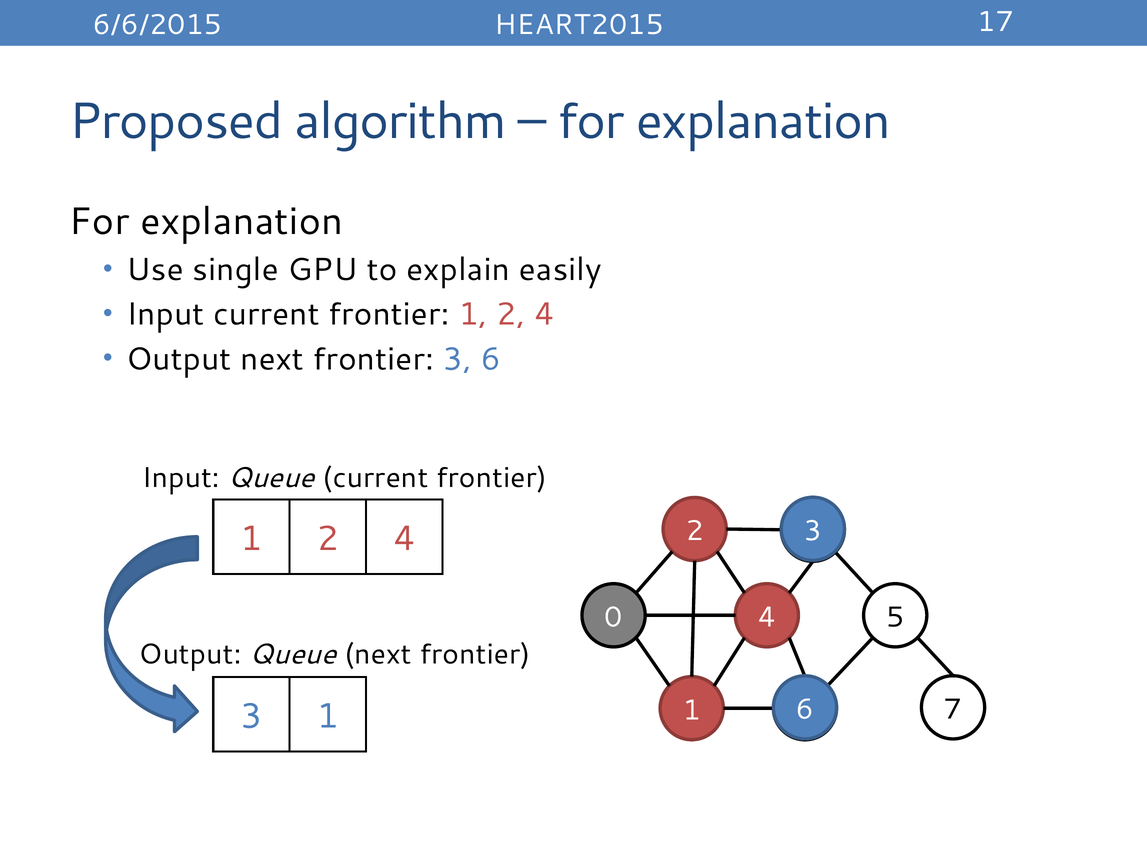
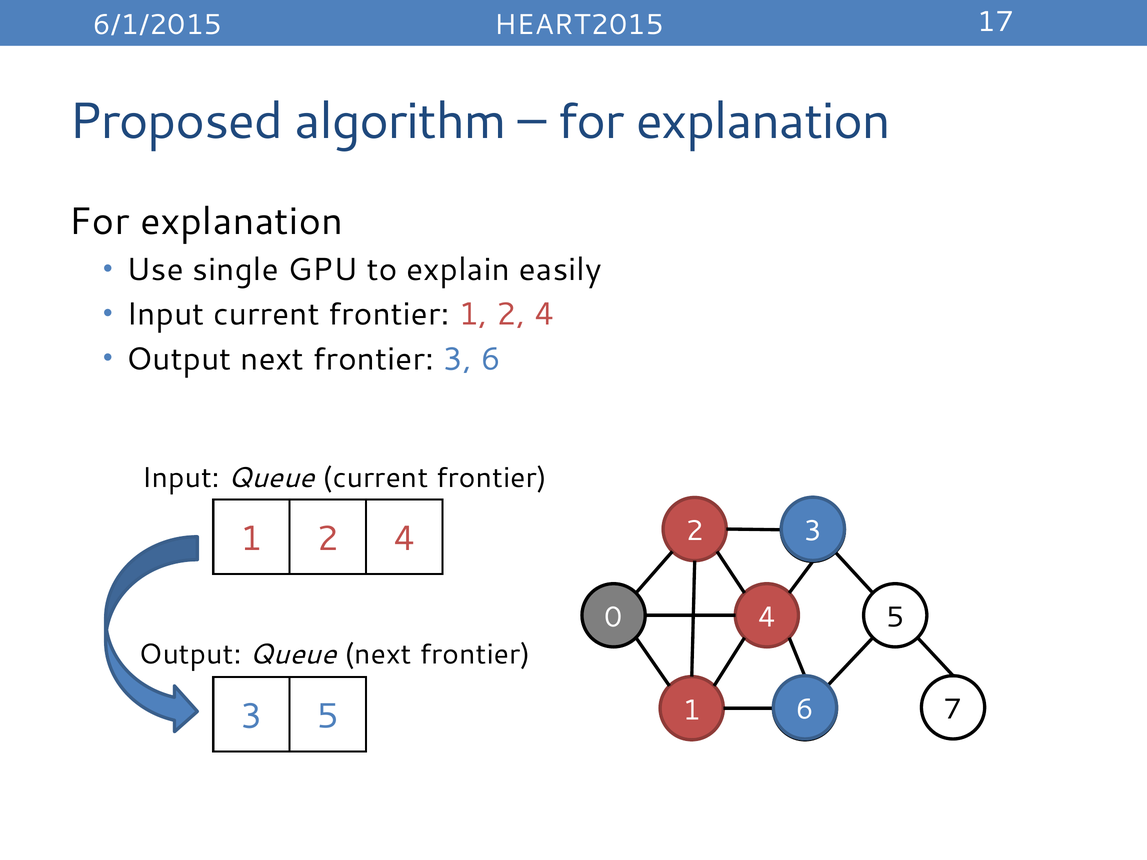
6/6/2015: 6/6/2015 -> 6/1/2015 (157, 25)
1: 1 -> 5 (328, 716)
